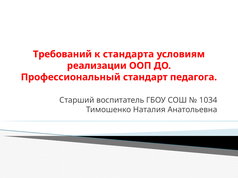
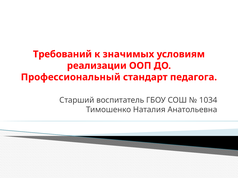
стандарта: стандарта -> значимых (128, 54)
